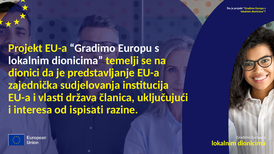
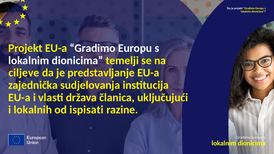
dionici: dionici -> ciljeve (24, 73)
interesa: interesa -> lokalnih (33, 110)
